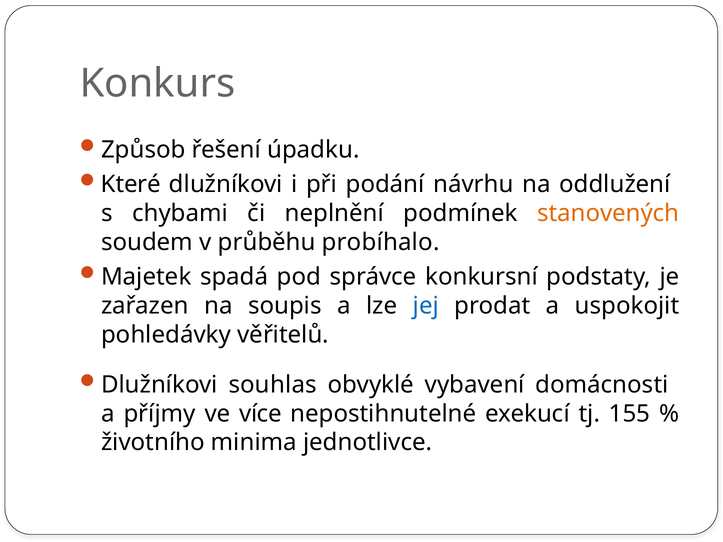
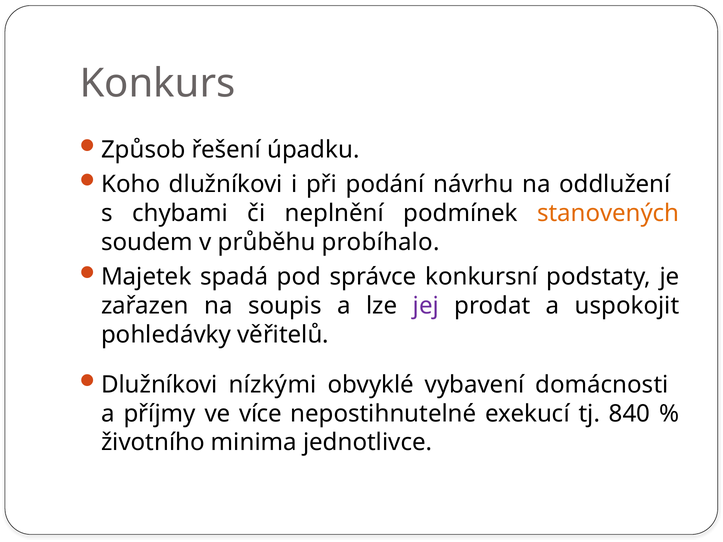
Které: Které -> Koho (131, 184)
jej colour: blue -> purple (426, 306)
souhlas: souhlas -> nízkými (273, 385)
155: 155 -> 840 (630, 414)
